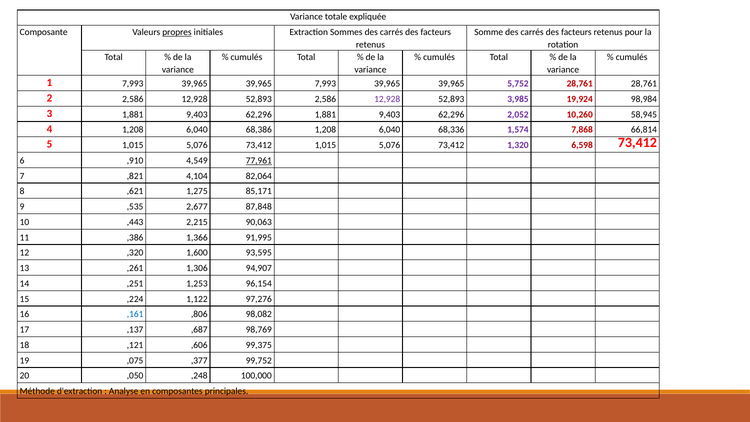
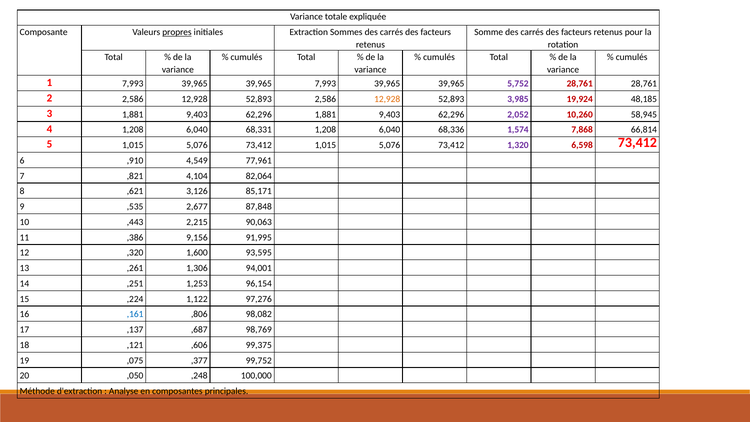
12,928 colour: purple -> orange (387, 99)
98,984: 98,984 -> 48,185 (644, 99)
68,386: 68,386 -> 68,331 (259, 130)
77,961 underline: present -> none (259, 161)
1,275: 1,275 -> 3,126 (197, 191)
1,366: 1,366 -> 9,156 (197, 237)
94,907: 94,907 -> 94,001 (259, 268)
